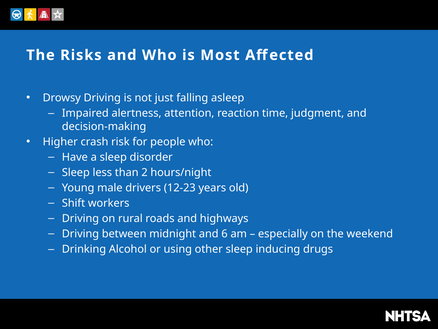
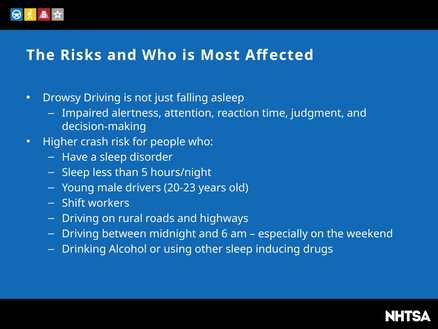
2: 2 -> 5 (145, 172)
12-23: 12-23 -> 20-23 (180, 188)
